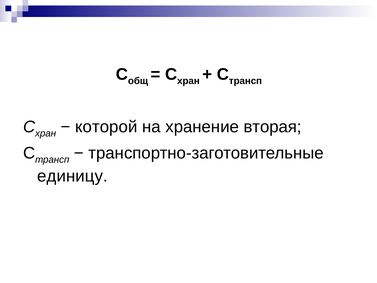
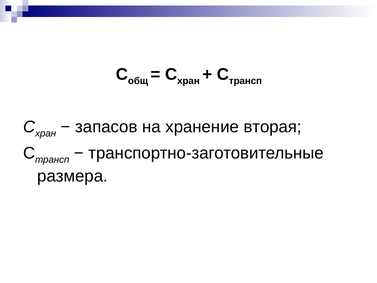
которой: которой -> запасов (106, 127)
единицу: единицу -> размера (73, 176)
